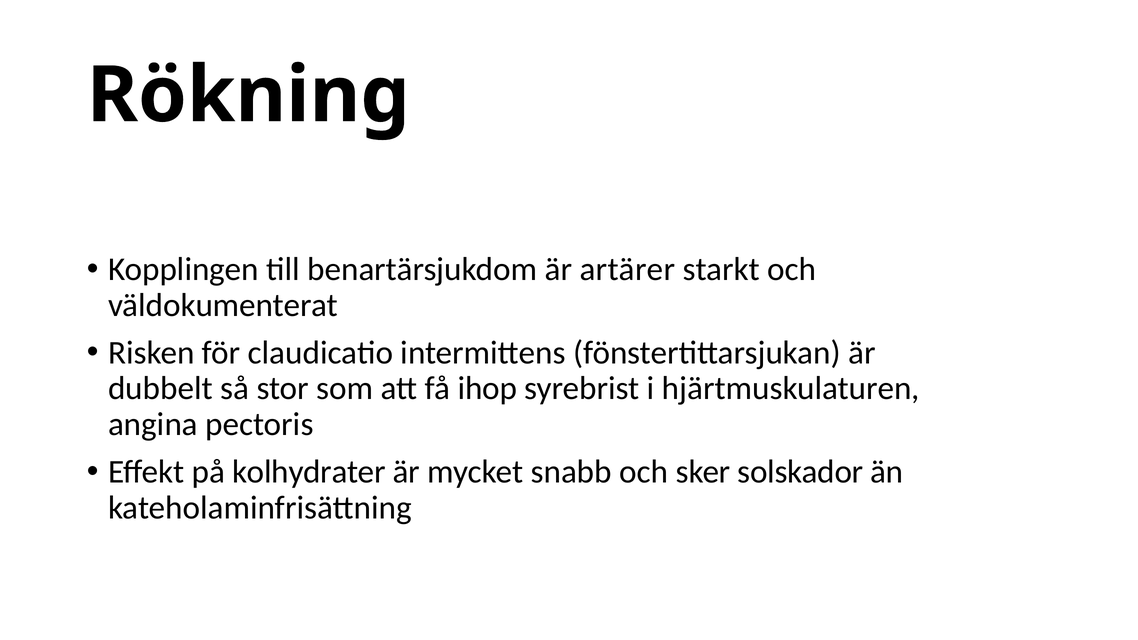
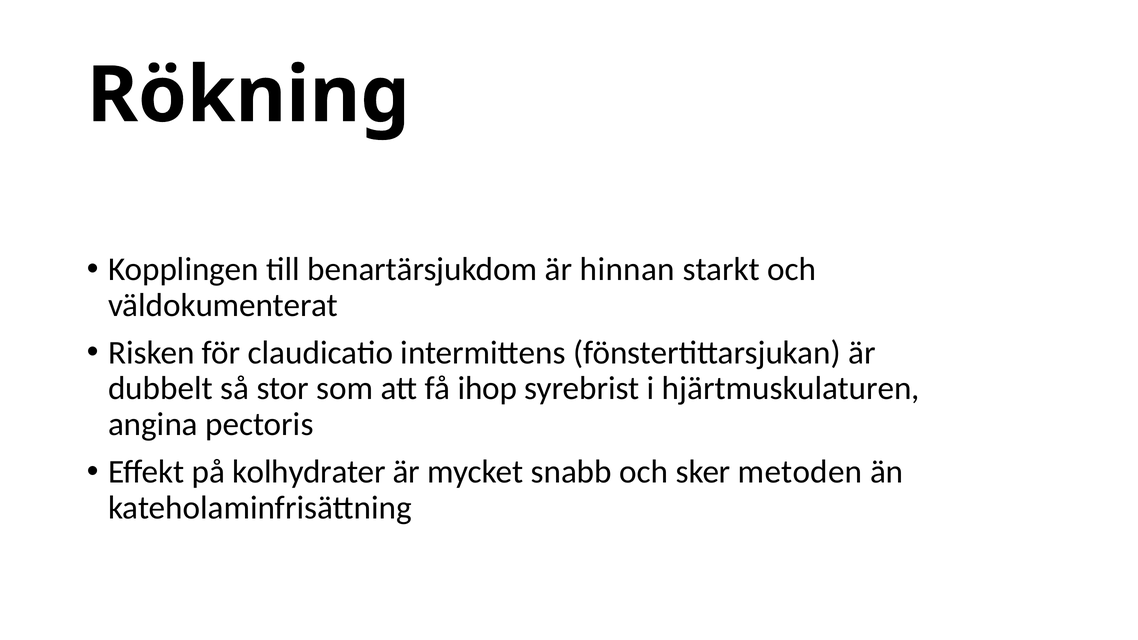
artärer: artärer -> hinnan (627, 269)
solskador: solskador -> metoden (800, 472)
